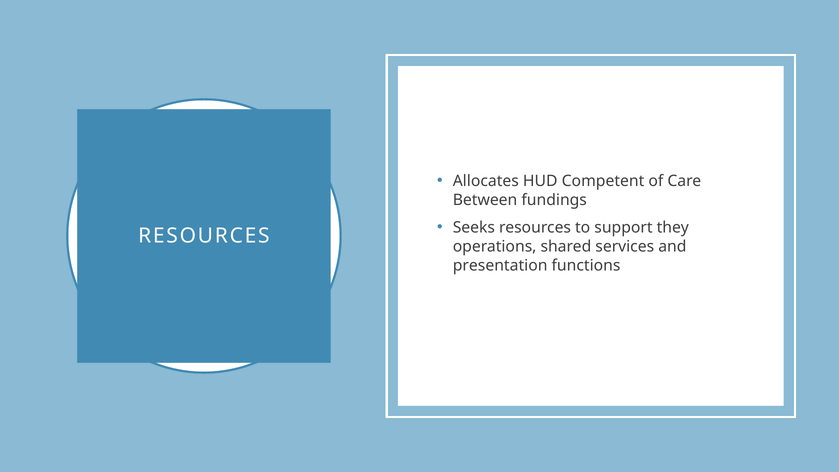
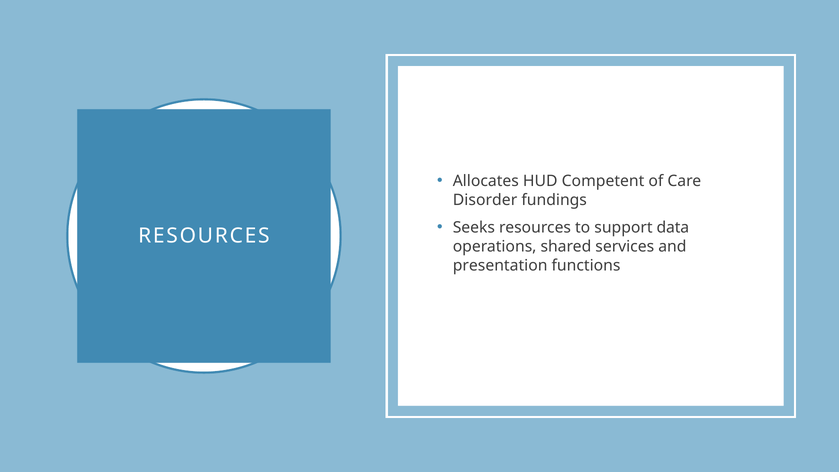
Between: Between -> Disorder (485, 200)
they: they -> data (673, 228)
